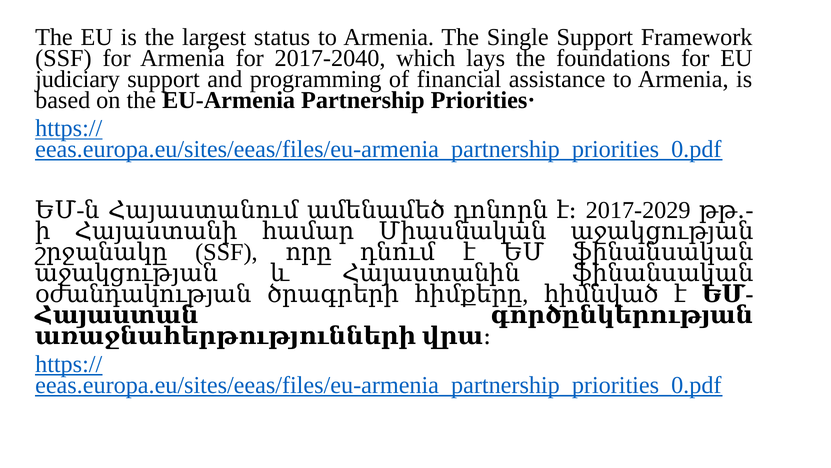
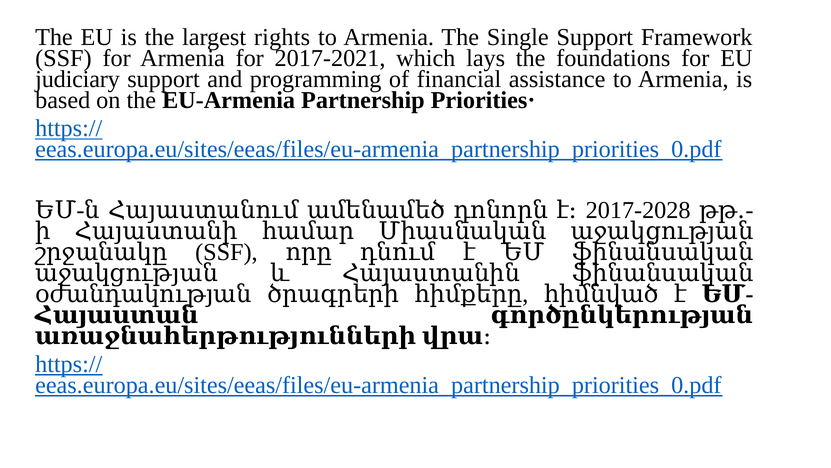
status: status -> rights (282, 37)
2017-2040: 2017-2040 -> 2017-2021 (330, 58)
2017-2029: 2017-2029 -> 2017-2028 (638, 210)
